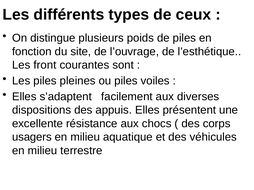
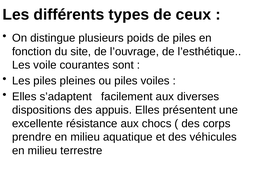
front: front -> voile (45, 65)
usagers: usagers -> prendre (32, 137)
